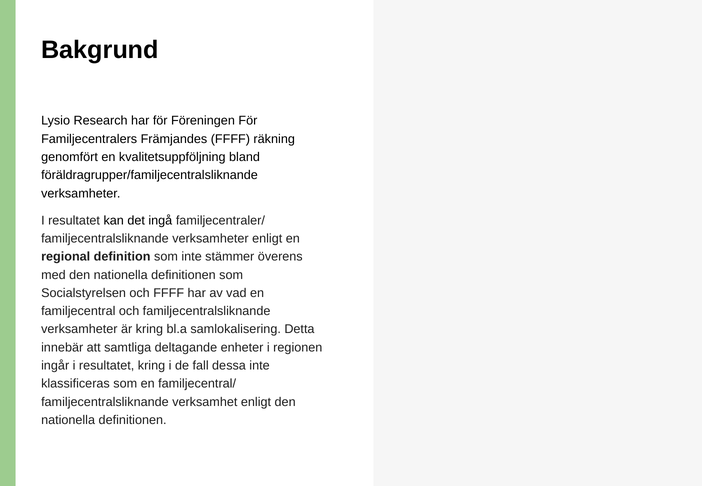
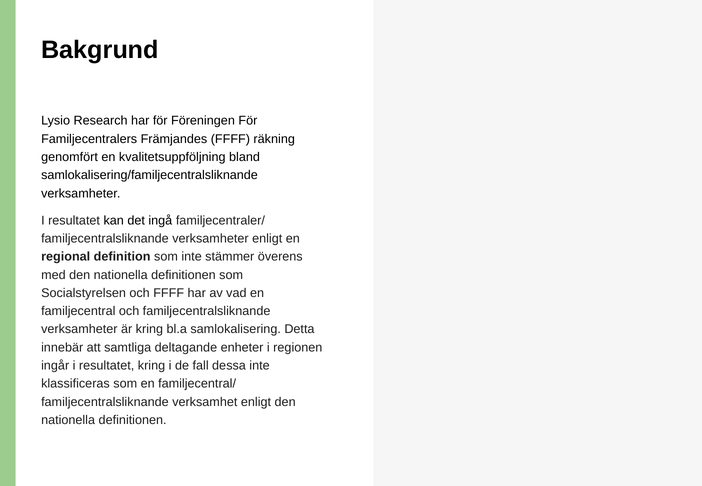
föräldragrupper/familjecentralsliknande: föräldragrupper/familjecentralsliknande -> samlokalisering/familjecentralsliknande (149, 175)
